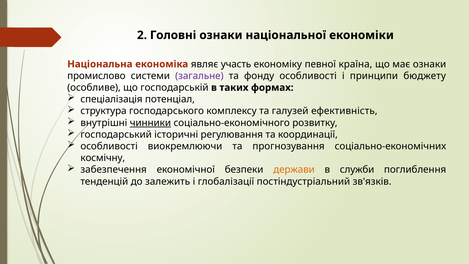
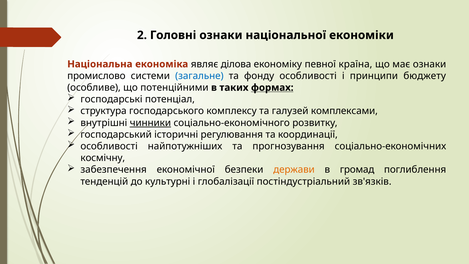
участь: участь -> ділова (236, 64)
загальне colour: purple -> blue (199, 76)
господарській: господарській -> потенційними (174, 88)
формах underline: none -> present (272, 88)
спеціалізація: спеціалізація -> господарські (111, 99)
ефективність: ефективність -> комплексами (344, 111)
виокремлюючи: виокремлюючи -> найпотужніших (185, 146)
служби: служби -> громад (357, 170)
залежить: залежить -> культурні (168, 181)
